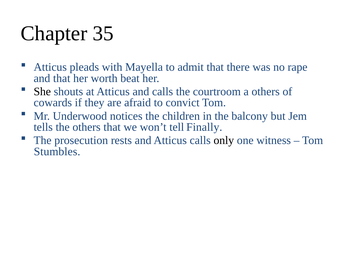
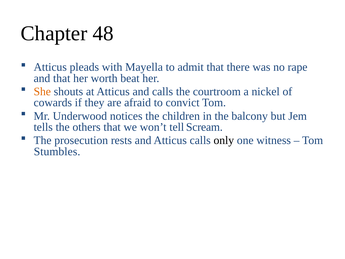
35: 35 -> 48 (103, 33)
She colour: black -> orange (42, 92)
a others: others -> nickel (266, 92)
Finally: Finally -> Scream (204, 127)
